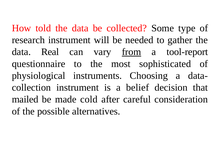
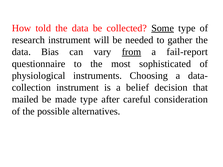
Some underline: none -> present (163, 28)
Real: Real -> Bias (50, 52)
tool-report: tool-report -> fail-report (187, 52)
made cold: cold -> type (89, 100)
